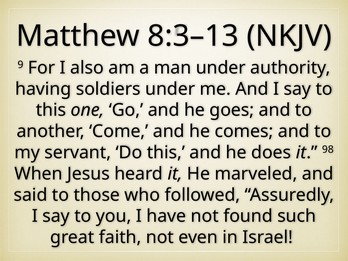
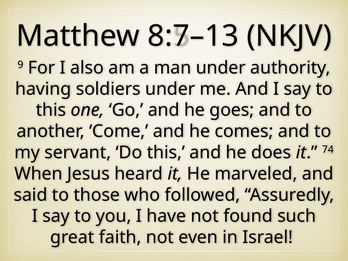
8:3–13: 8:3–13 -> 8:7–13 (193, 36)
98: 98 -> 74 (328, 150)
